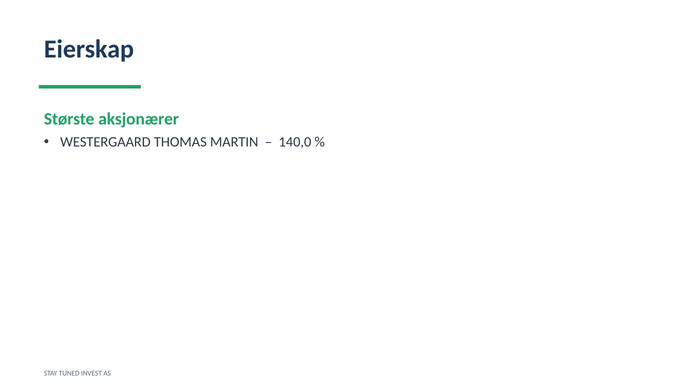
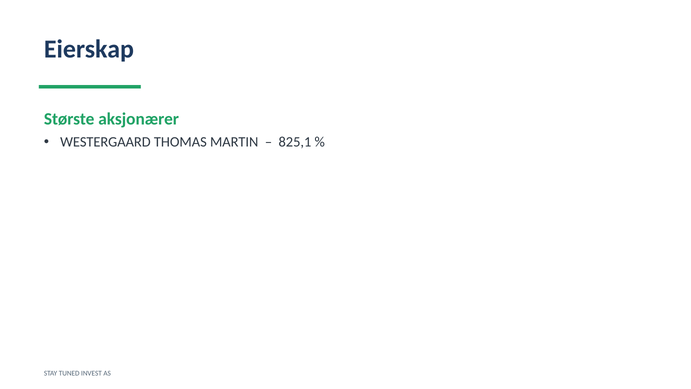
140,0: 140,0 -> 825,1 (295, 142)
